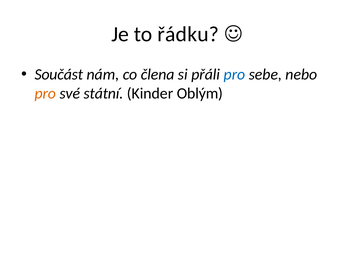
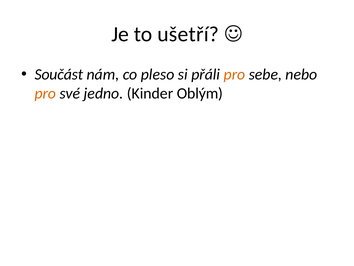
řádku: řádku -> ušetří (188, 34)
člena: člena -> pleso (158, 74)
pro colour: blue -> orange (234, 74)
státní: státní -> jedno (103, 93)
